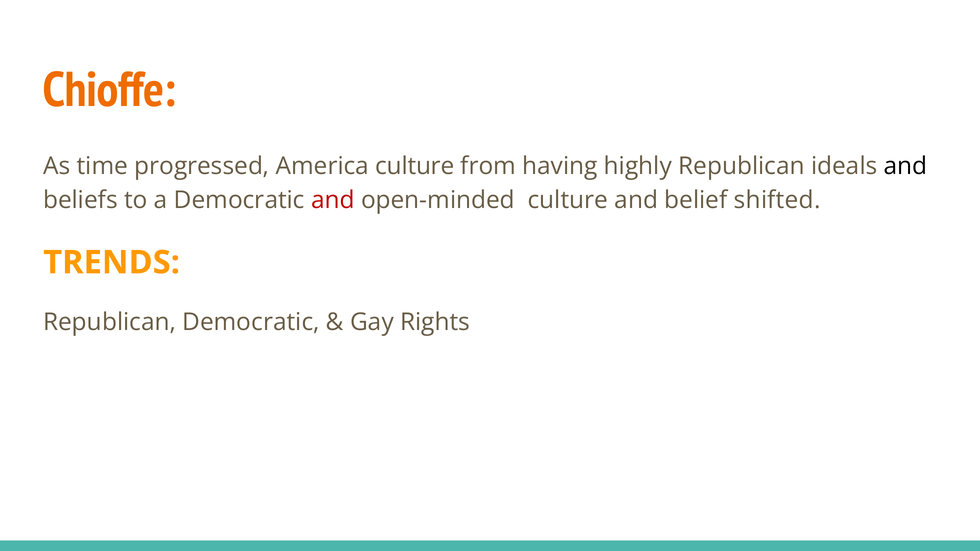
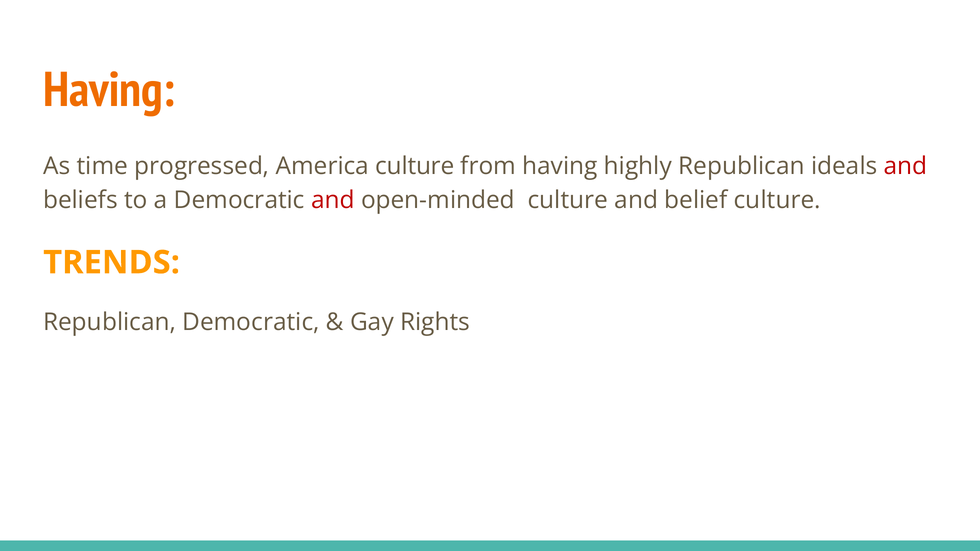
Chioffe: Chioffe -> Having (109, 90)
and colour: black -> red (906, 166)
belief shifted: shifted -> culture (777, 200)
